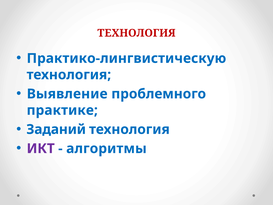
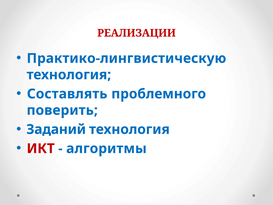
ТЕХНОЛОГИЯ: ТЕХНОЛОГИЯ -> РЕАЛИЗАЦИИ (137, 33)
Выявление: Выявление -> Составлять (67, 94)
практике: практике -> поверить (62, 110)
ИКТ colour: purple -> red (41, 148)
